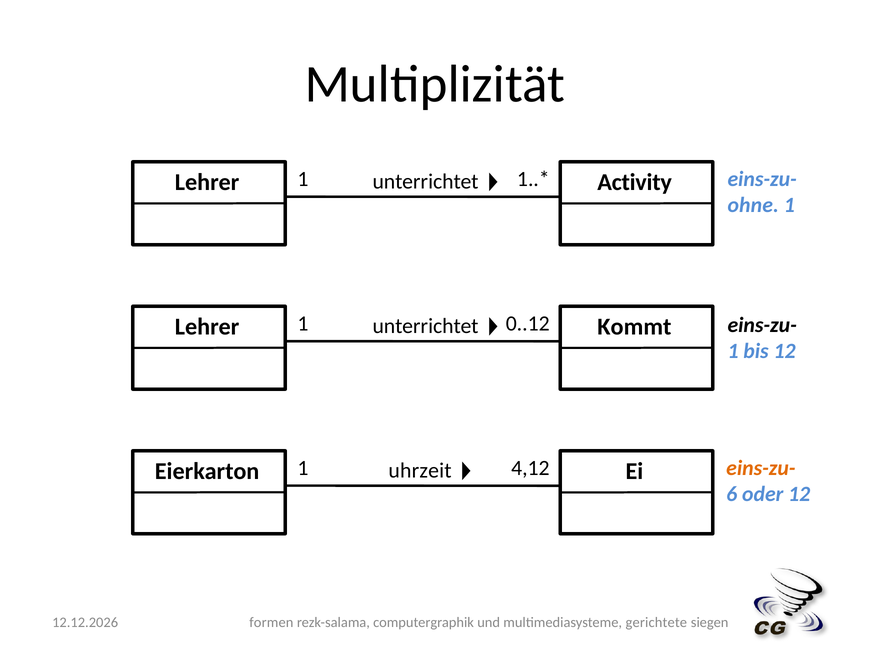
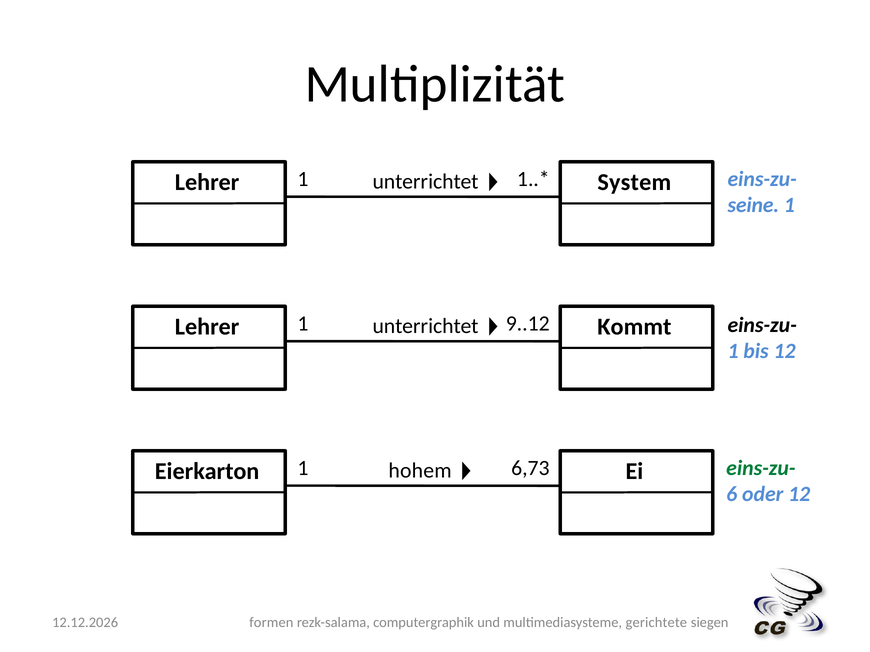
Activity: Activity -> System (634, 182)
ohne: ohne -> seine (753, 205)
0..12: 0..12 -> 9..12 (528, 324)
4,12: 4,12 -> 6,73 (530, 468)
eins-zu- colour: orange -> green (761, 469)
uhrzeit: uhrzeit -> hohem (420, 471)
